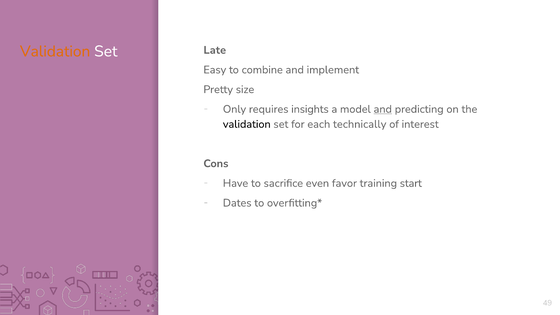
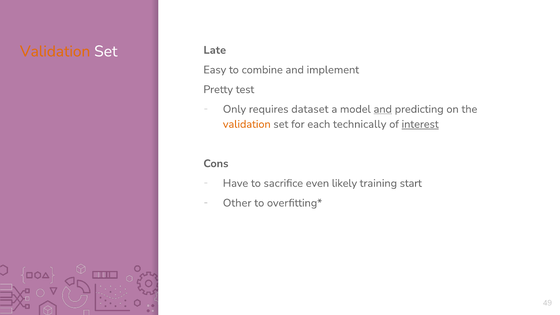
size: size -> test (245, 89)
insights: insights -> dataset (310, 109)
validation colour: black -> orange (247, 124)
interest underline: none -> present (420, 124)
favor: favor -> likely (344, 183)
Dates: Dates -> Other (237, 203)
